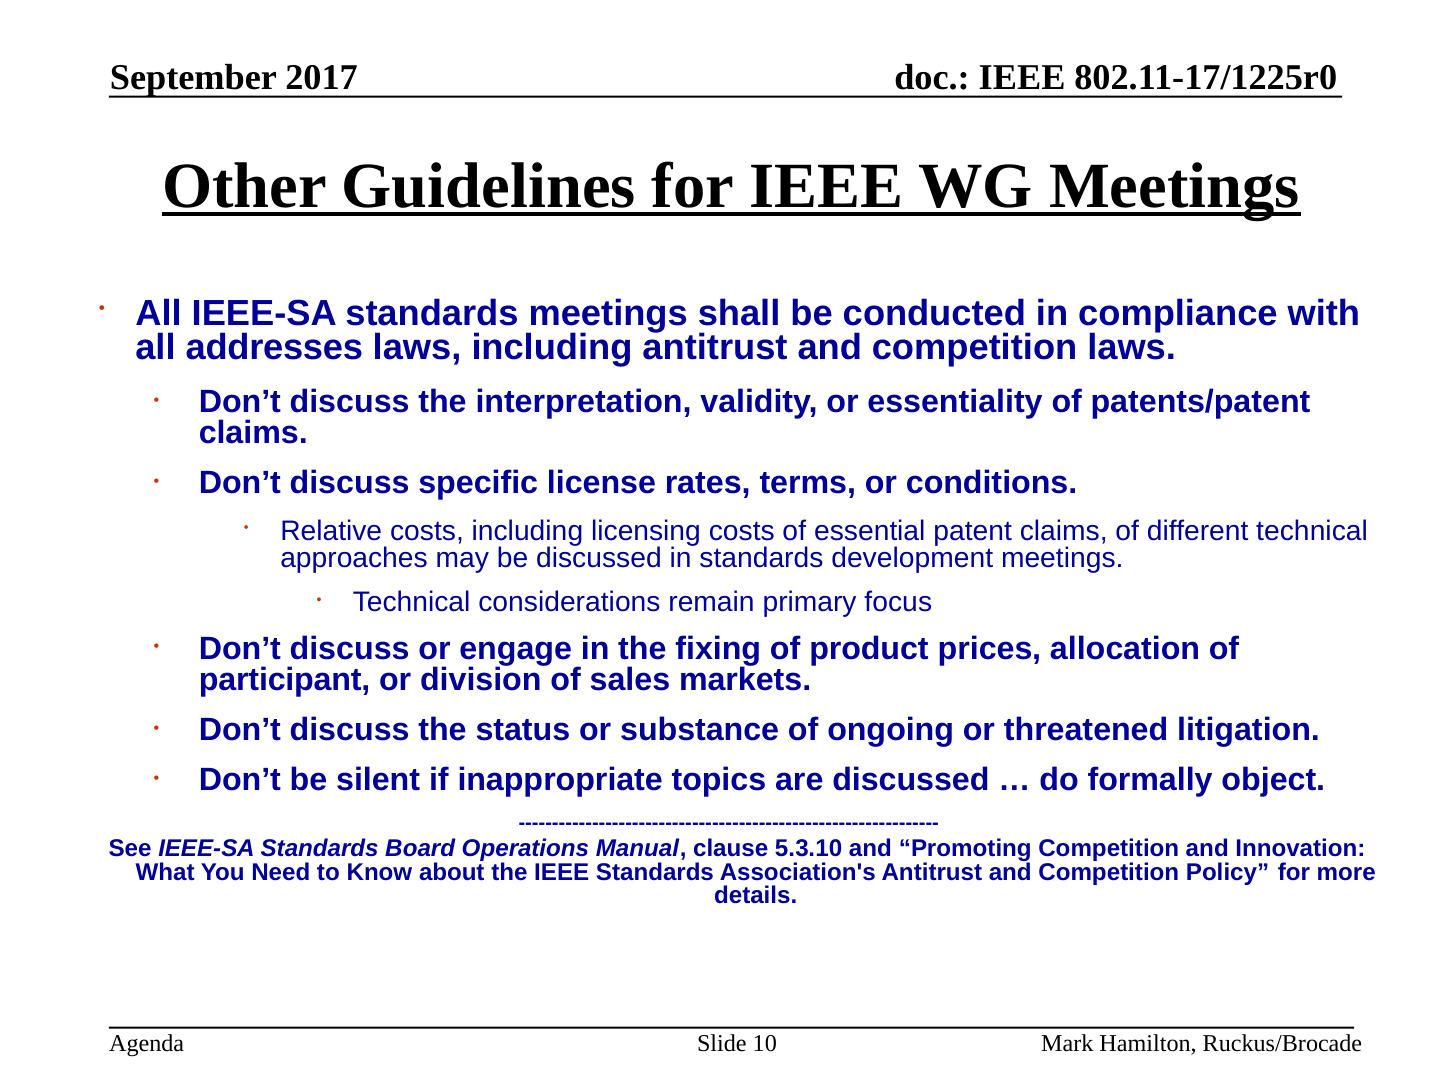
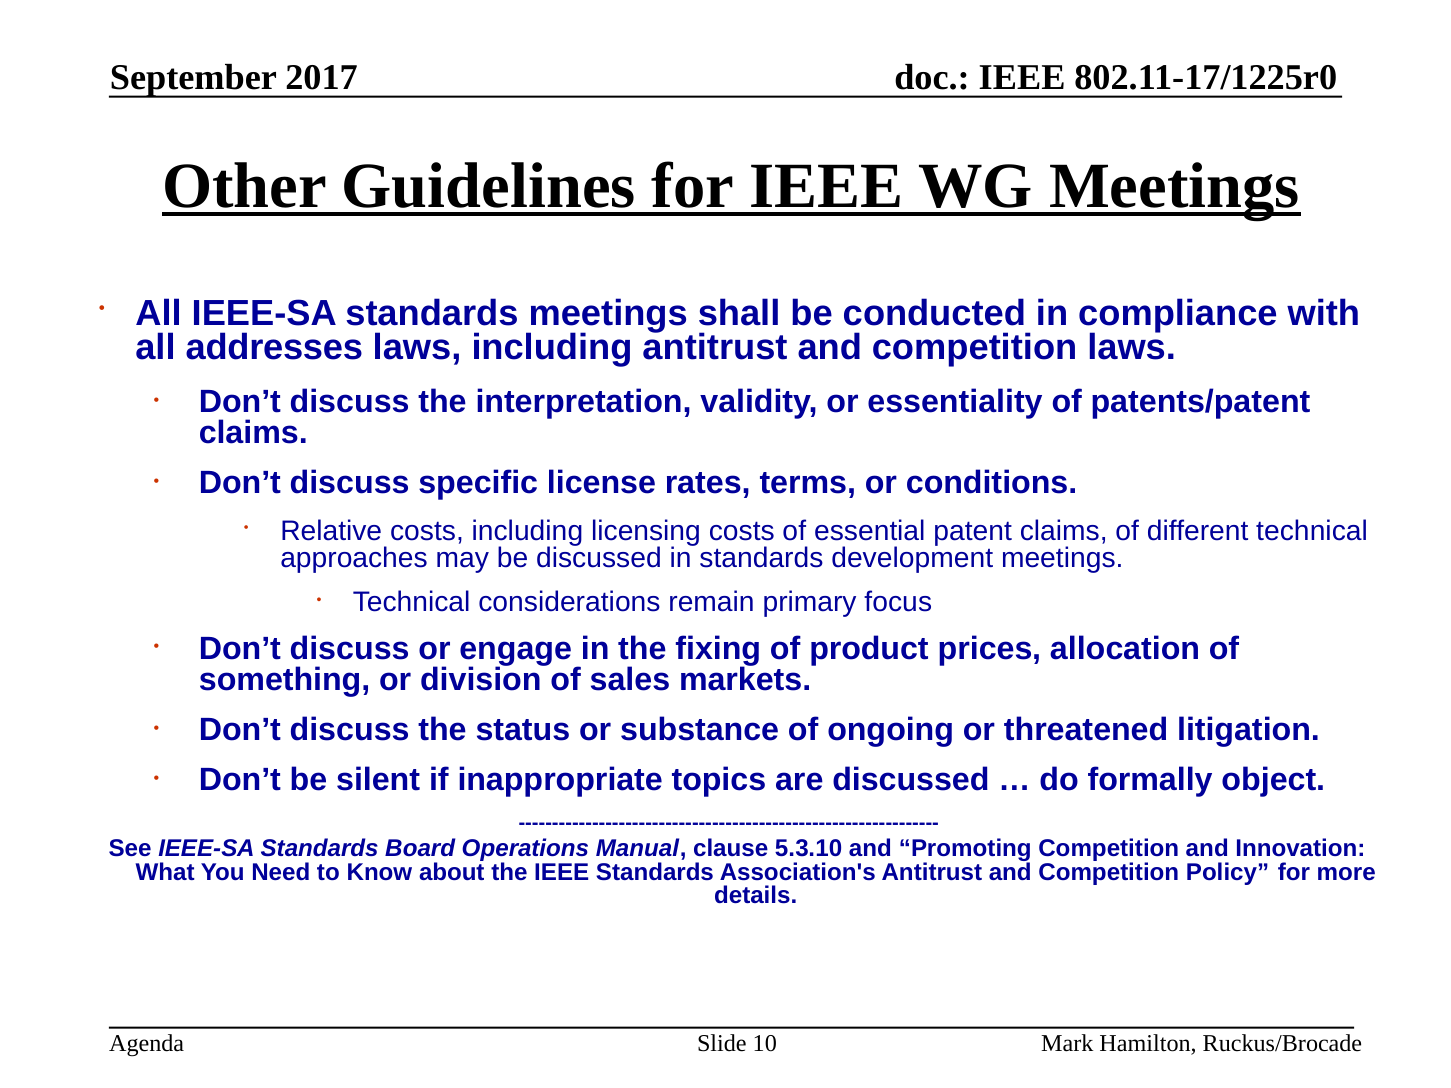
participant: participant -> something (285, 680)
